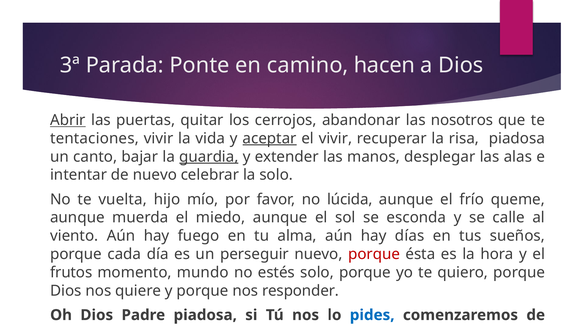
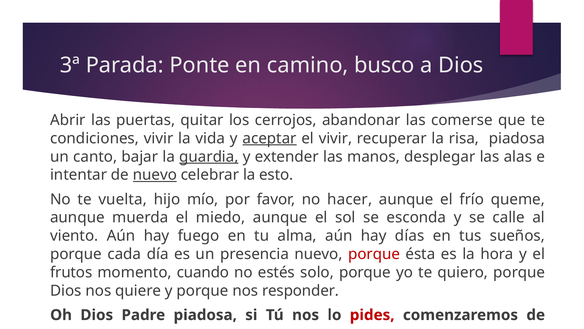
hacen: hacen -> busco (384, 65)
Abrir underline: present -> none (68, 120)
nosotros: nosotros -> comerse (462, 120)
tentaciones: tentaciones -> condiciones (95, 138)
nuevo underline: none -> present (155, 175)
la solo: solo -> esto (276, 175)
lúcida: lúcida -> hacer (350, 199)
perseguir: perseguir -> presencia (255, 254)
mundo: mundo -> cuando (203, 272)
pides colour: blue -> red (372, 315)
